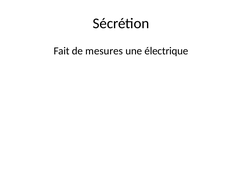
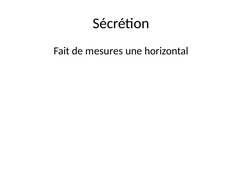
électrique: électrique -> horizontal (166, 51)
